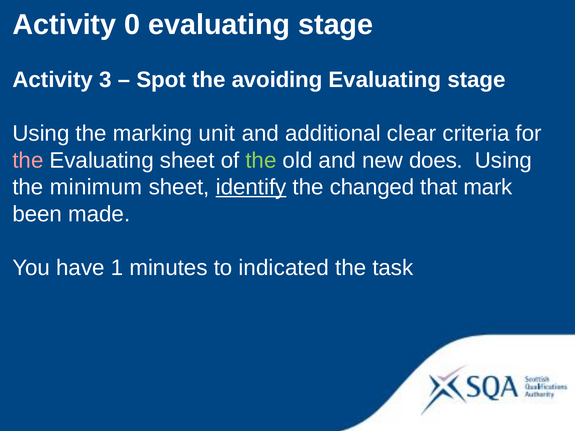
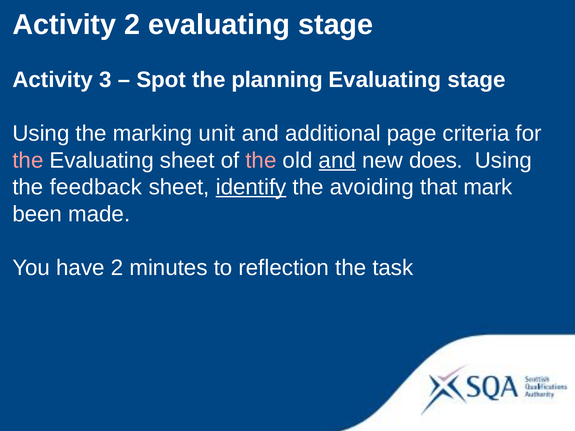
Activity 0: 0 -> 2 (132, 25)
avoiding: avoiding -> planning (277, 80)
clear: clear -> page (412, 134)
the colour: light green -> pink (261, 160)
and underline: none -> present (337, 160)
minimum: minimum -> feedback (96, 187)
changed: changed -> avoiding (372, 187)
have 1: 1 -> 2 (117, 268)
indicated: indicated -> reflection (284, 268)
